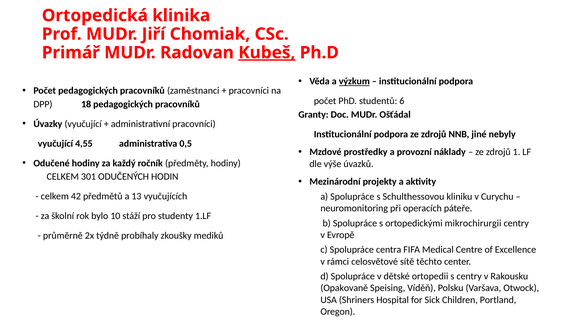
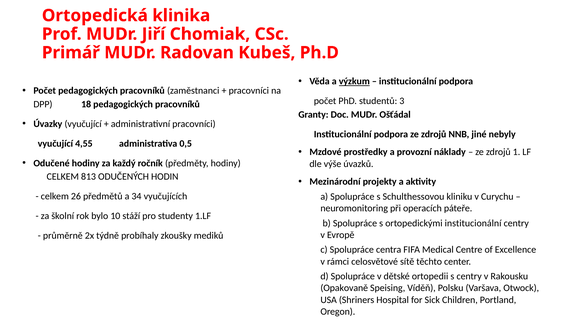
Kubeš underline: present -> none (267, 53)
6: 6 -> 3 (402, 101)
301: 301 -> 813 (89, 177)
42: 42 -> 26 (76, 196)
13: 13 -> 34 (136, 196)
ortopedickými mikrochirurgii: mikrochirurgii -> institucionální (473, 223)
